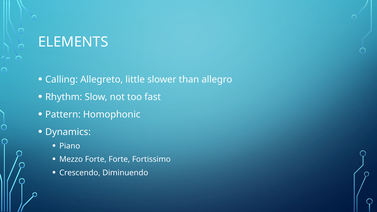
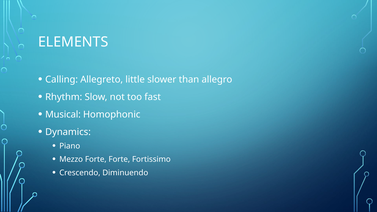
Pattern: Pattern -> Musical (63, 115)
